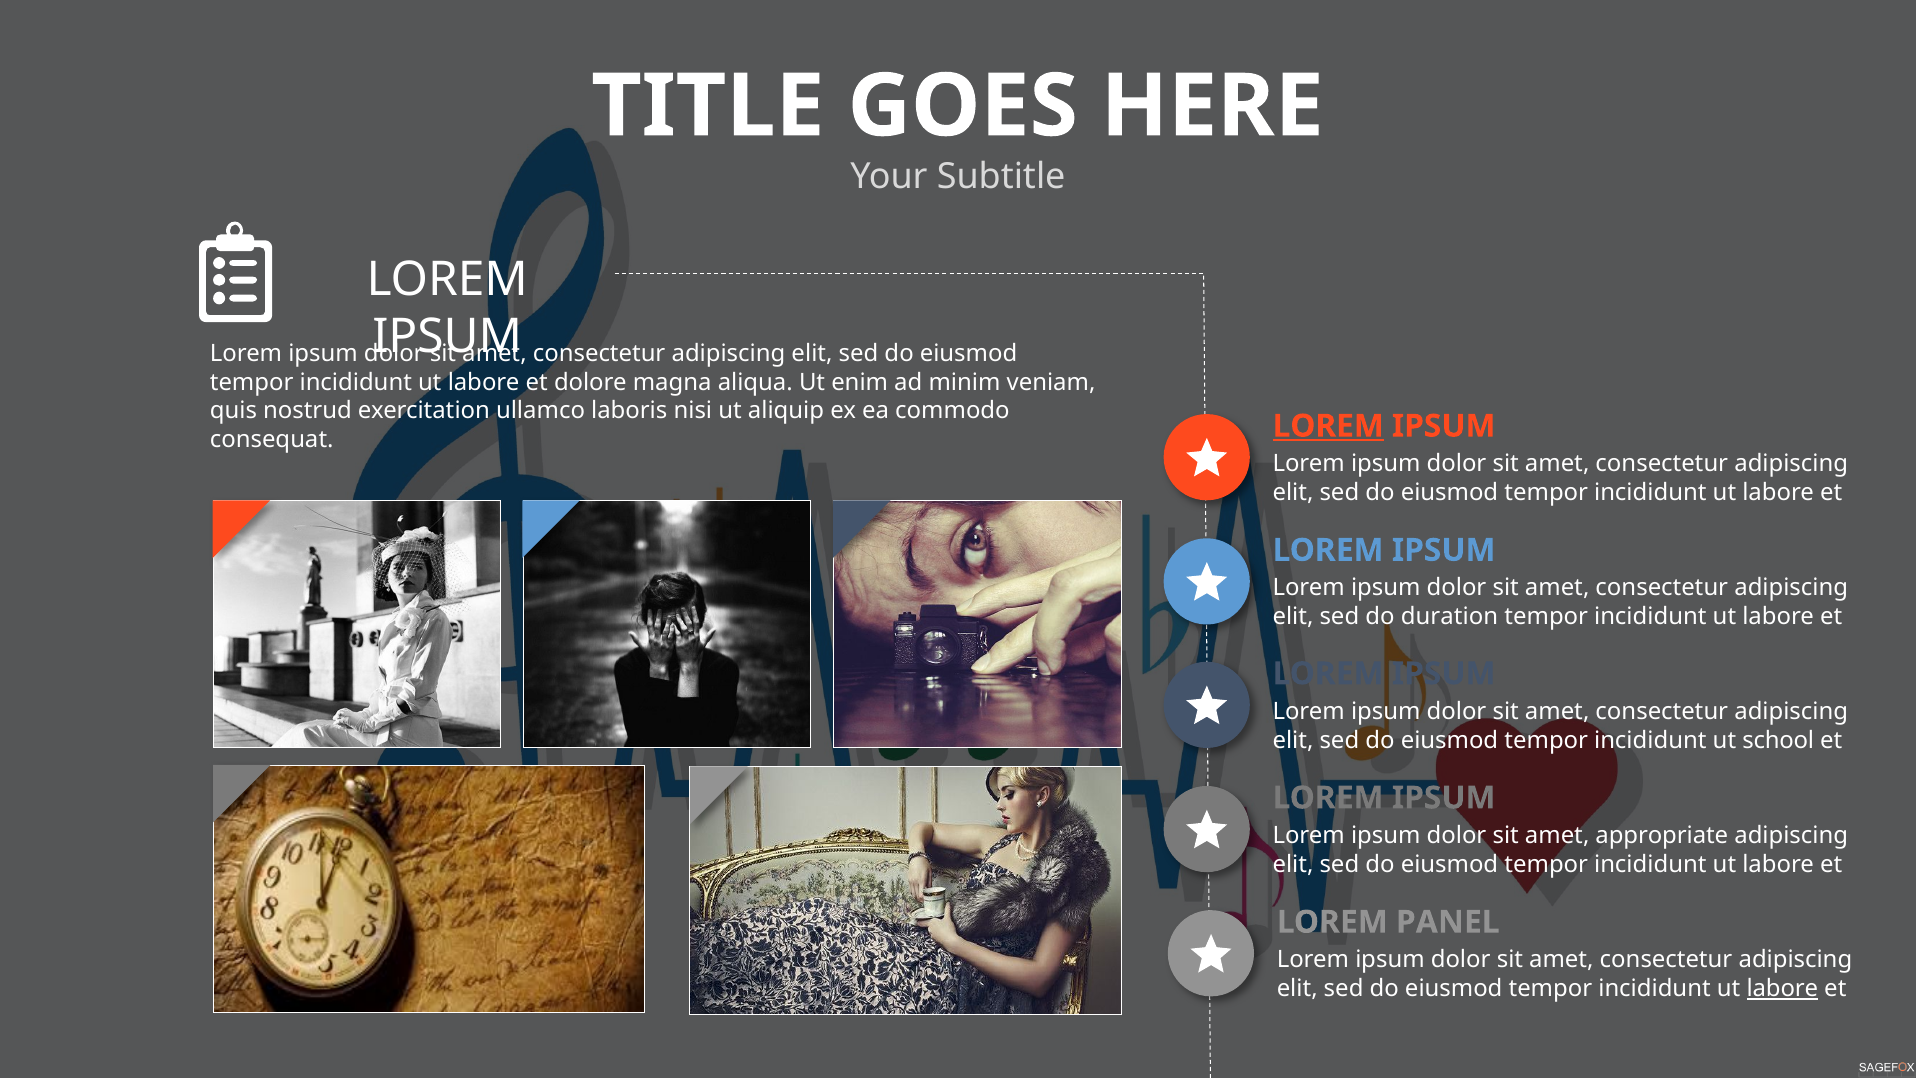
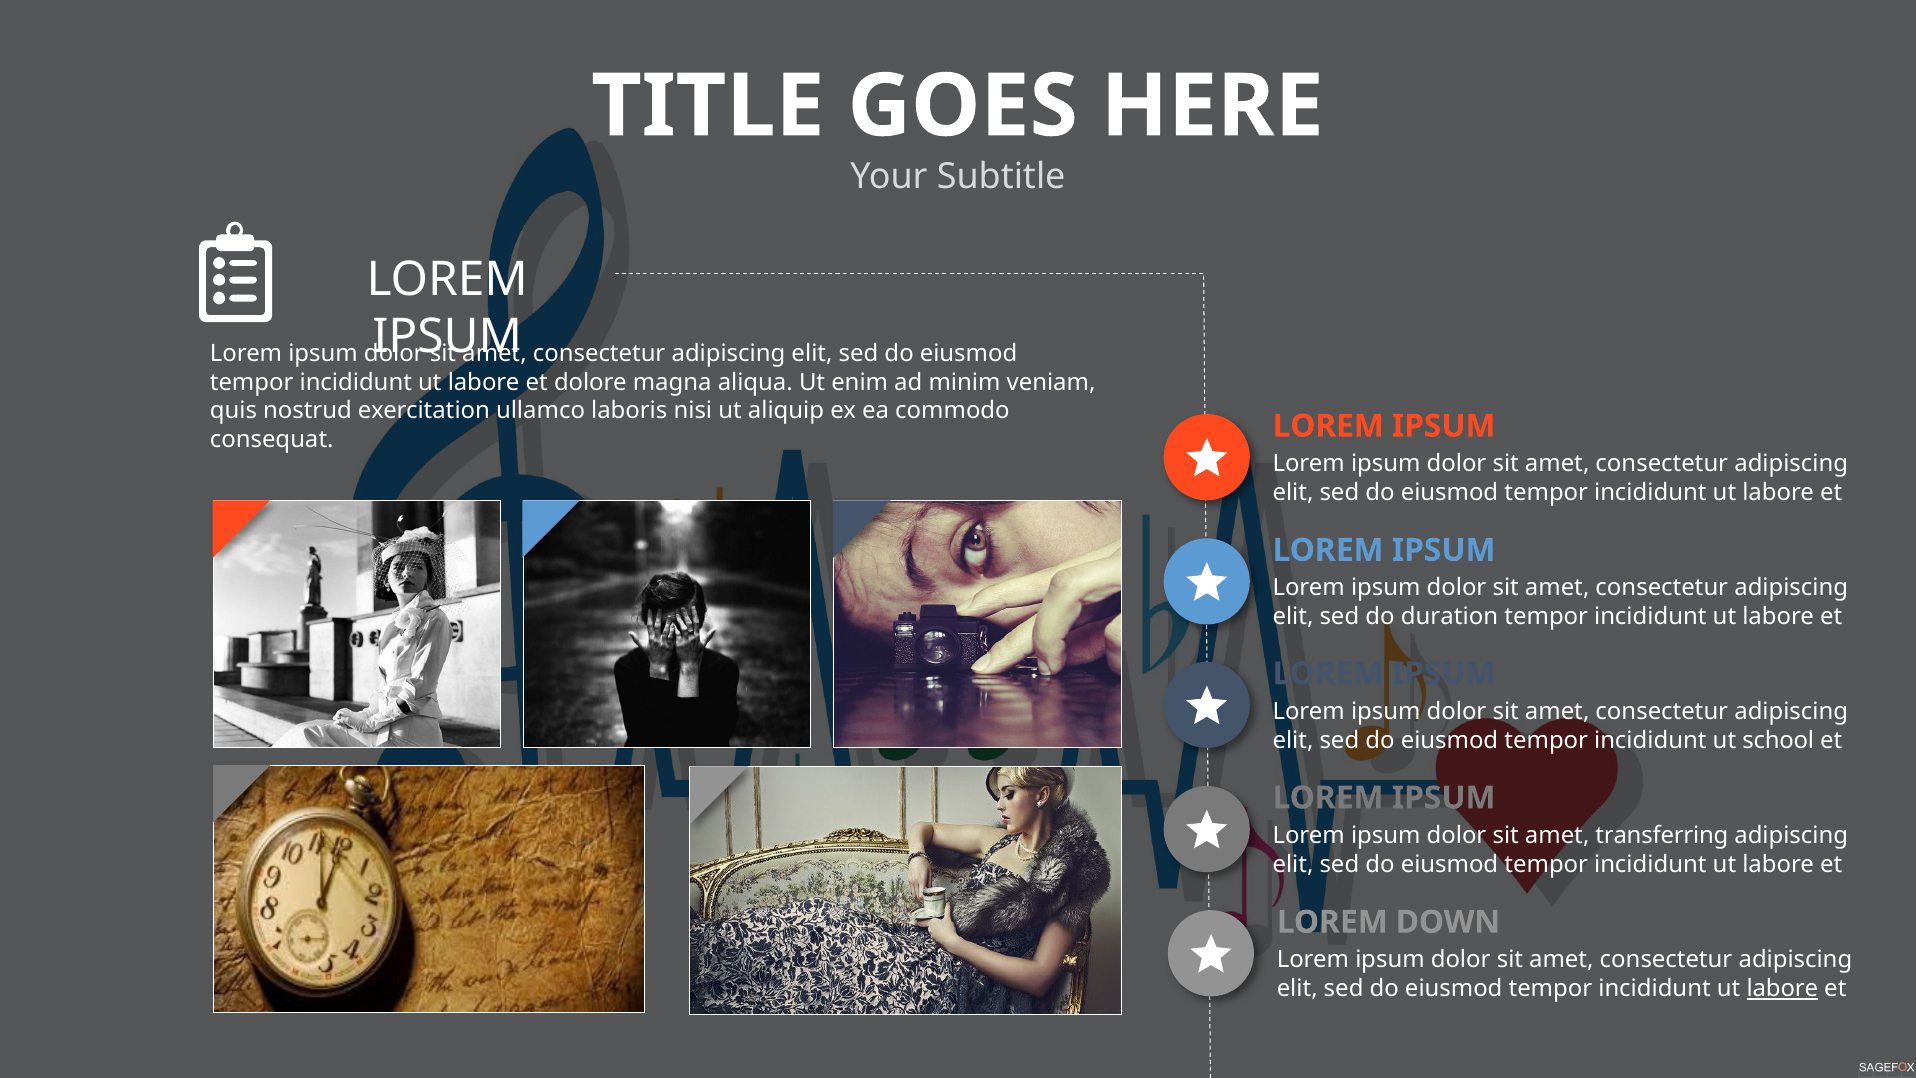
LOREM underline: present -> none (1328, 426)
appropriate: appropriate -> transferring (1662, 836)
PANEL: PANEL -> DOWN (1448, 922)
